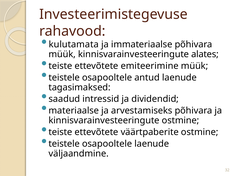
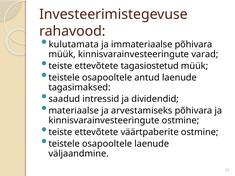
alates: alates -> varad (205, 54)
emiteerimine: emiteerimine -> tagasiostetud (150, 66)
